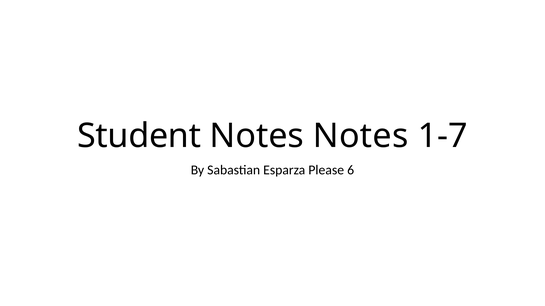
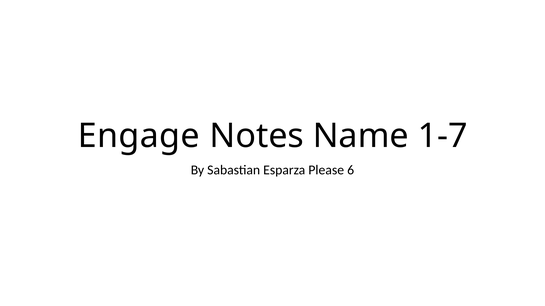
Student: Student -> Engage (139, 136)
Notes Notes: Notes -> Name (361, 136)
